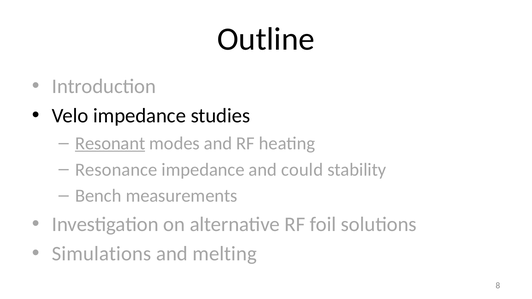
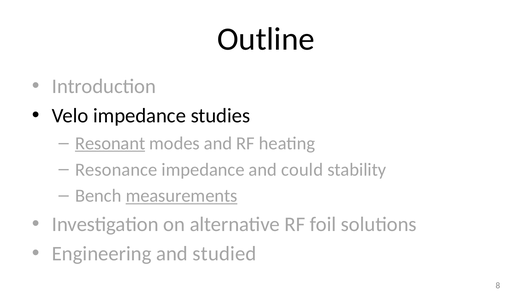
measurements underline: none -> present (182, 196)
Simulations: Simulations -> Engineering (102, 254)
melting: melting -> studied (225, 254)
